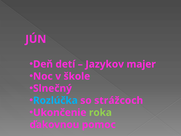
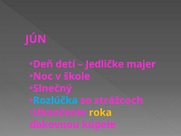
Jazykov: Jazykov -> Jedličke (105, 64)
roka colour: light green -> yellow (100, 112)
pomoc: pomoc -> kúpele (99, 124)
